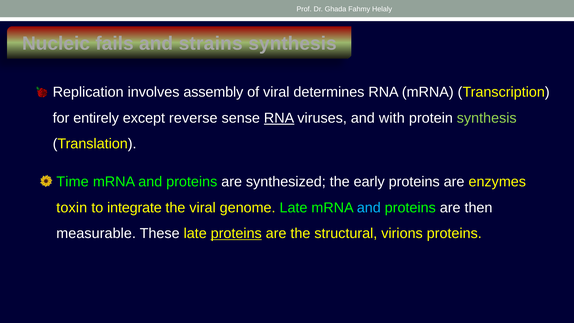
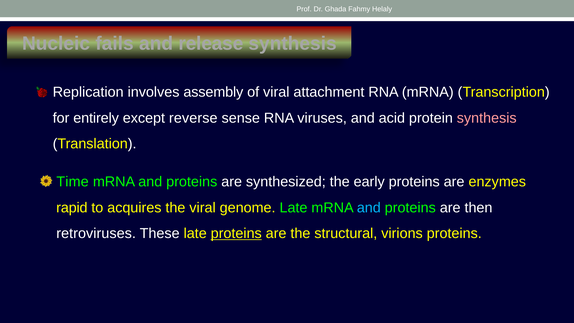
strains: strains -> release (211, 44)
determines: determines -> attachment (329, 92)
RNA underline: present -> none (279, 118)
with: with -> acid (392, 118)
synthesis colour: light green -> pink (487, 118)
toxin: toxin -> rapid (72, 208)
integrate: integrate -> acquires (134, 208)
measurable: measurable -> retroviruses (96, 233)
